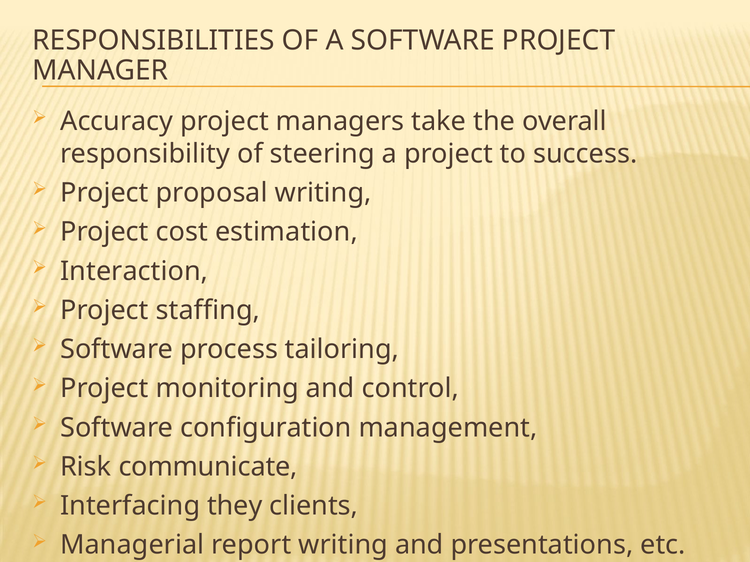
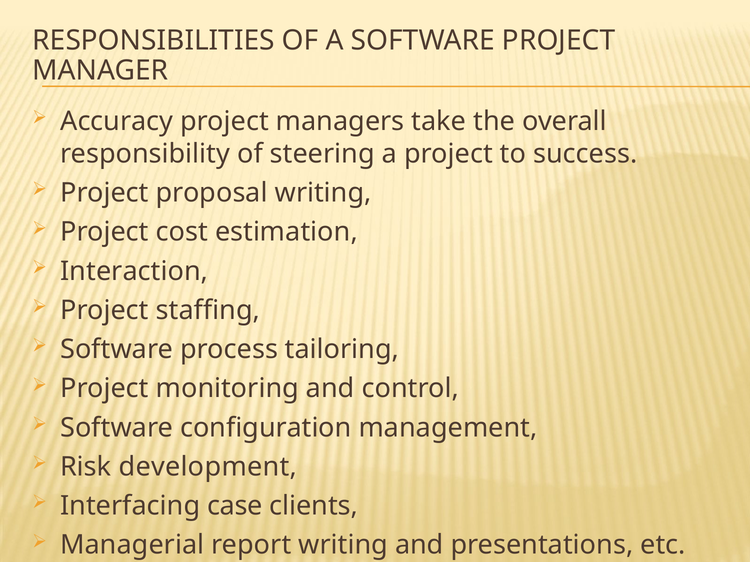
communicate: communicate -> development (208, 467)
they: they -> case (235, 506)
